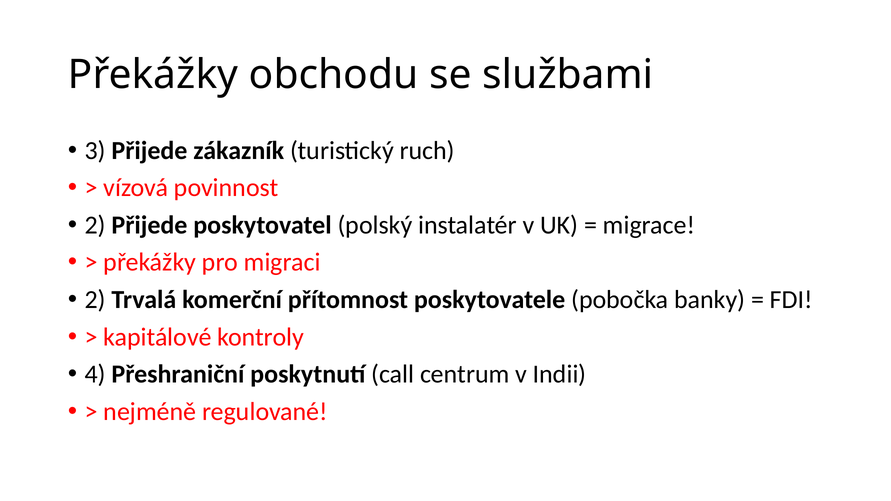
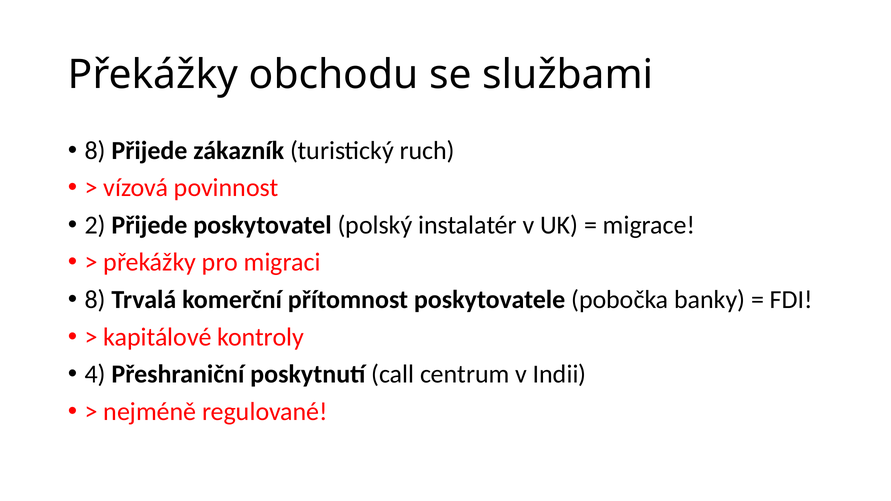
3: 3 -> 8 (95, 151)
2: 2 -> 8 (95, 300)
